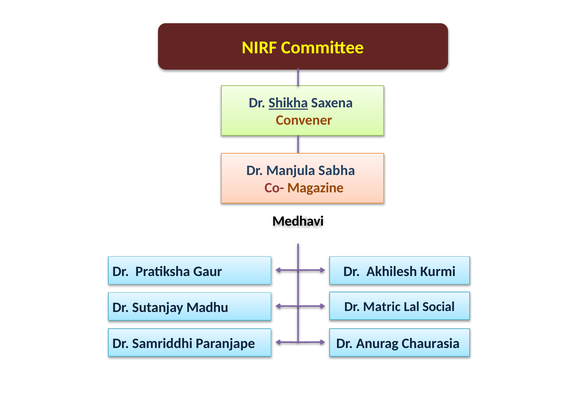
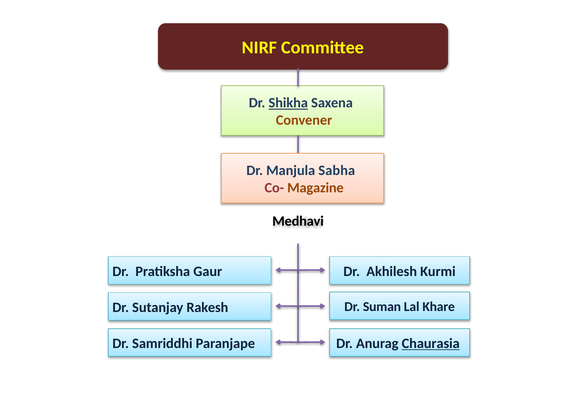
Matric: Matric -> Suman (382, 307)
Social: Social -> Khare (439, 307)
Madhu: Madhu -> Rakesh (207, 308)
Chaurasia underline: none -> present (431, 344)
